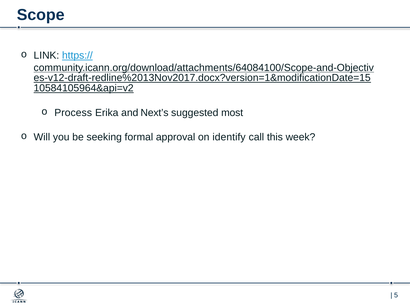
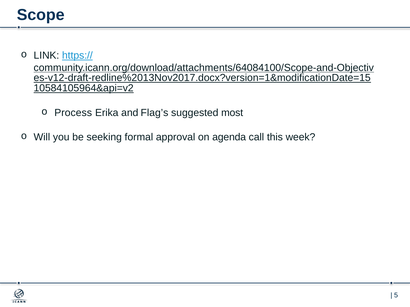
Next’s: Next’s -> Flag’s (154, 113)
identify: identify -> agenda (229, 137)
